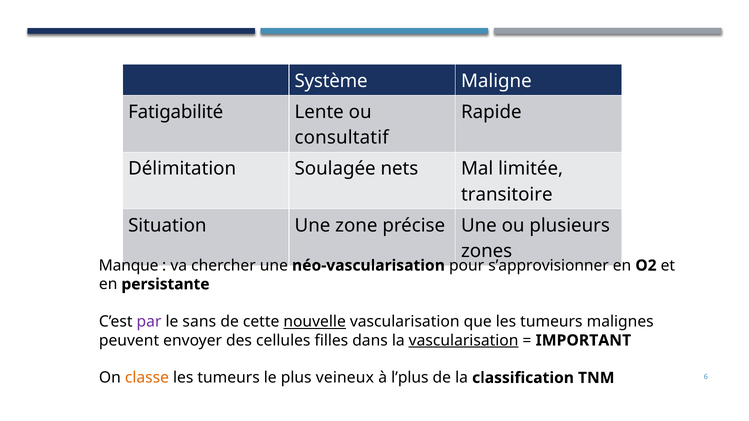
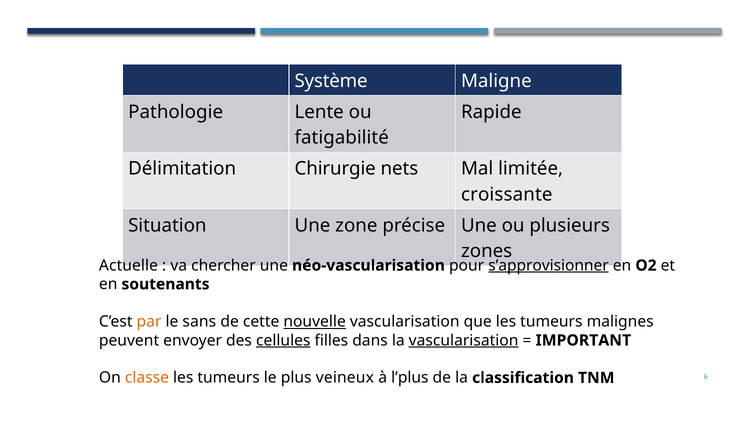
Fatigabilité: Fatigabilité -> Pathologie (176, 112)
consultatif: consultatif -> fatigabilité (342, 138)
Soulagée: Soulagée -> Chirurgie (335, 169)
transitoire: transitoire -> croissante (507, 194)
Manque: Manque -> Actuelle (128, 266)
s’approvisionner underline: none -> present (548, 266)
persistante: persistante -> soutenants (165, 284)
par colour: purple -> orange (149, 322)
cellules underline: none -> present (283, 341)
